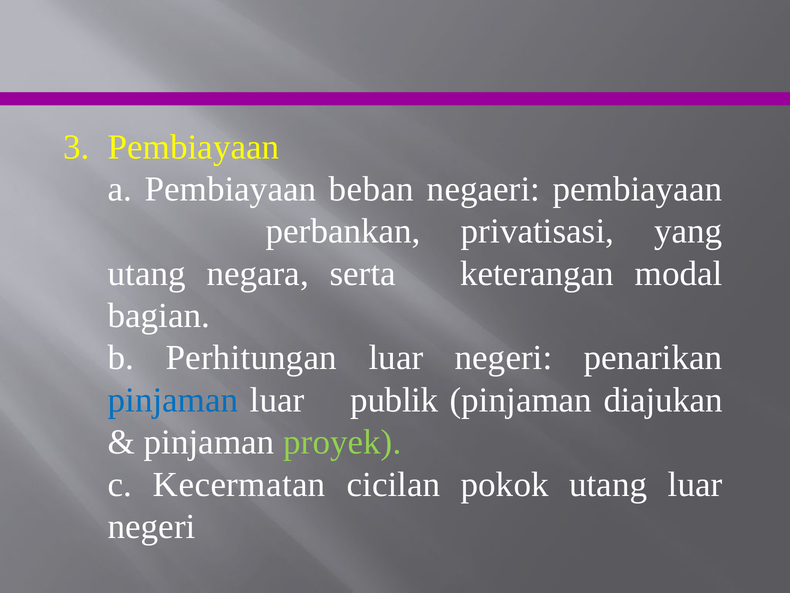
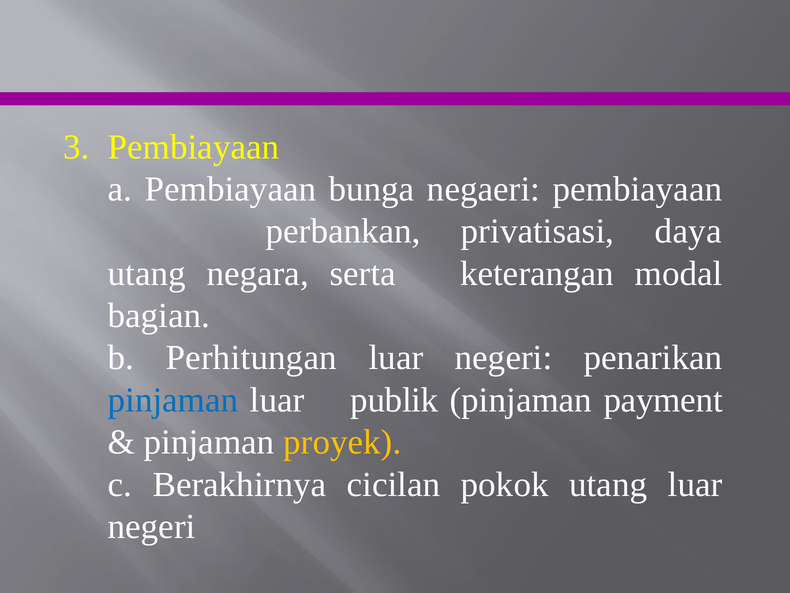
beban: beban -> bunga (372, 189)
yang: yang -> daya (688, 231)
diajukan: diajukan -> payment (663, 400)
proyek colour: light green -> yellow (342, 442)
Kecermatan: Kecermatan -> Berakhirnya (239, 484)
